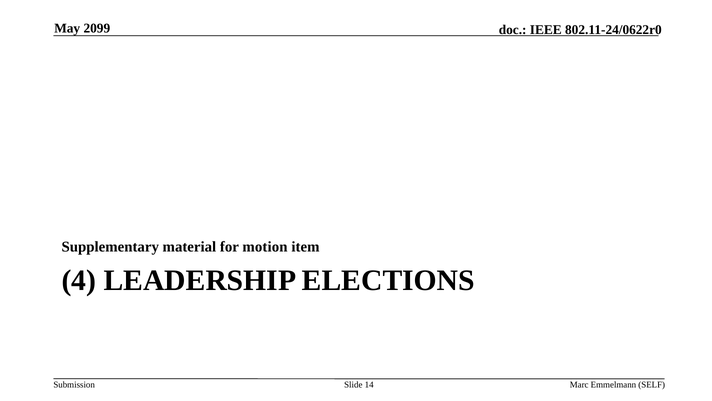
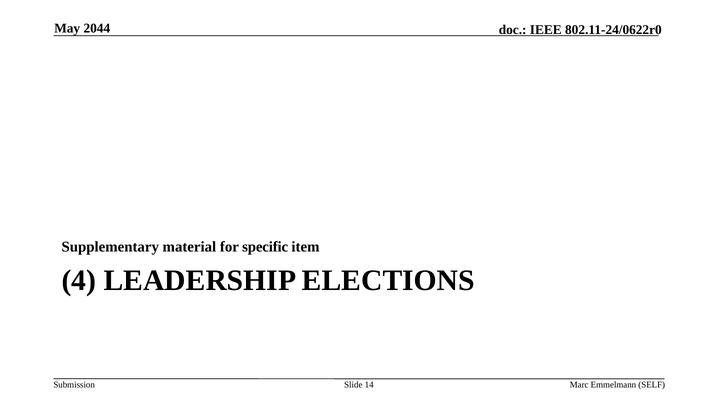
2099: 2099 -> 2044 (97, 28)
motion: motion -> specific (265, 247)
